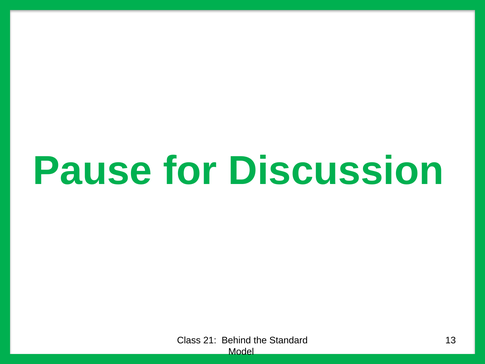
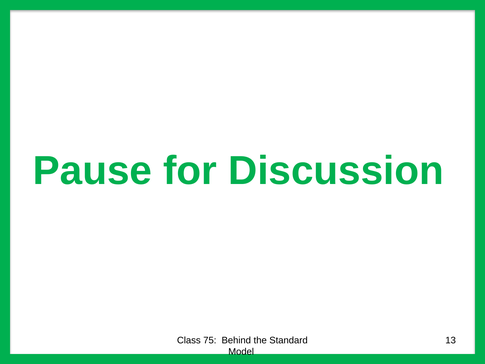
21: 21 -> 75 (210, 340)
